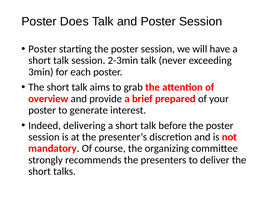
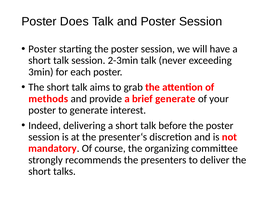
overview: overview -> methods (48, 99)
brief prepared: prepared -> generate (175, 99)
